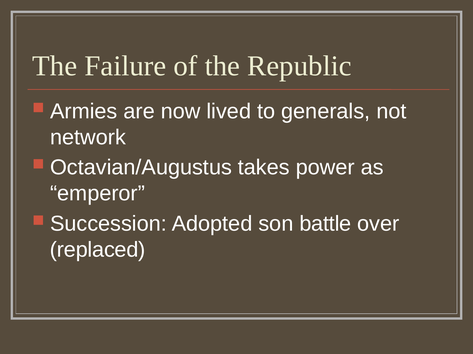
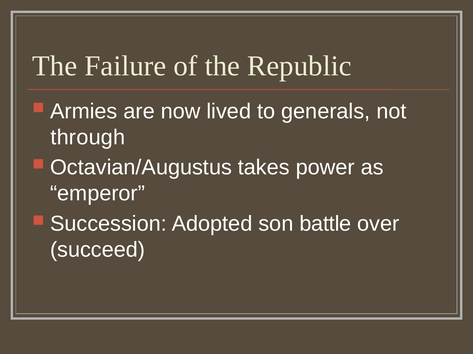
network: network -> through (88, 138)
replaced: replaced -> succeed (98, 250)
